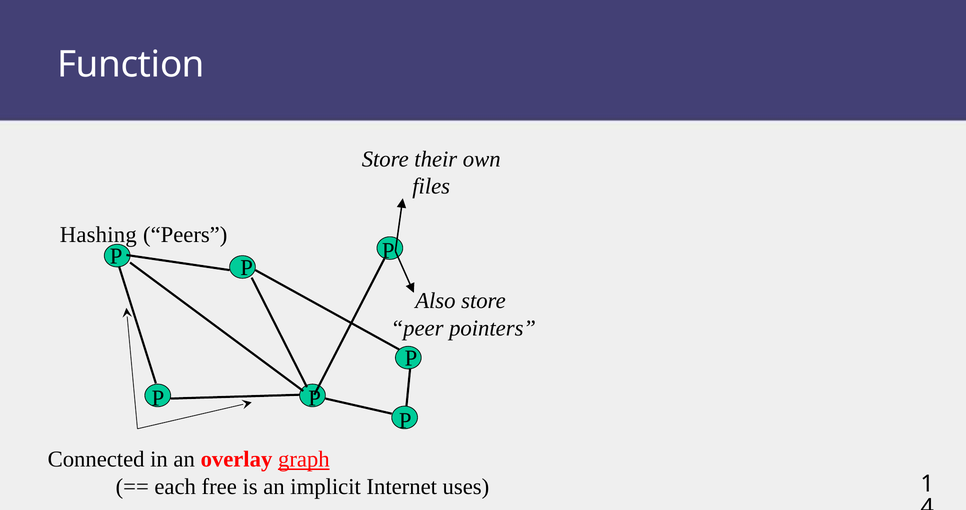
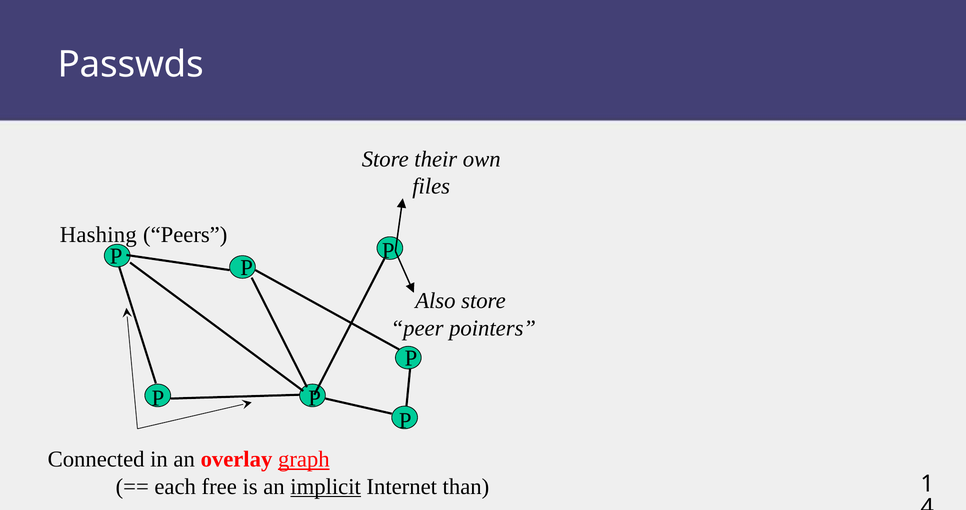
Function: Function -> Passwds (131, 65)
implicit underline: none -> present (326, 487)
uses: uses -> than (466, 487)
